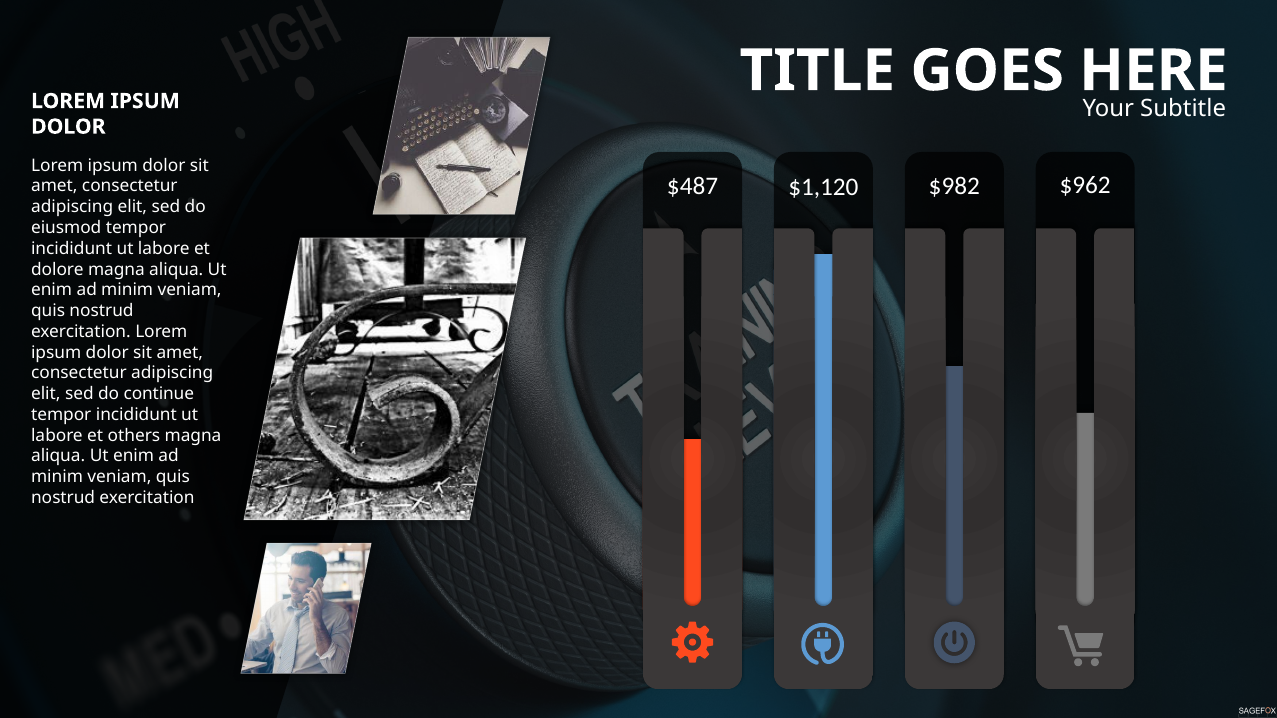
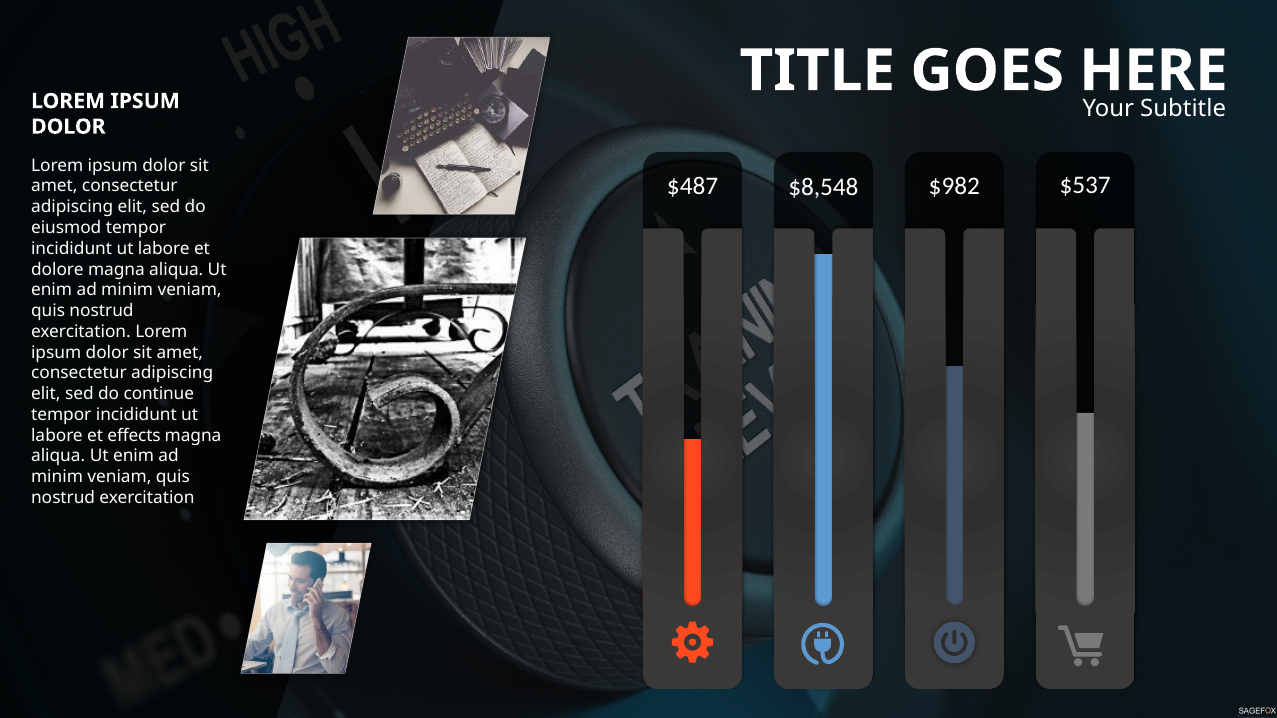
$1,120: $1,120 -> $8,548 (823, 188)
$962: $962 -> $537 (1085, 186)
others: others -> effects (134, 436)
